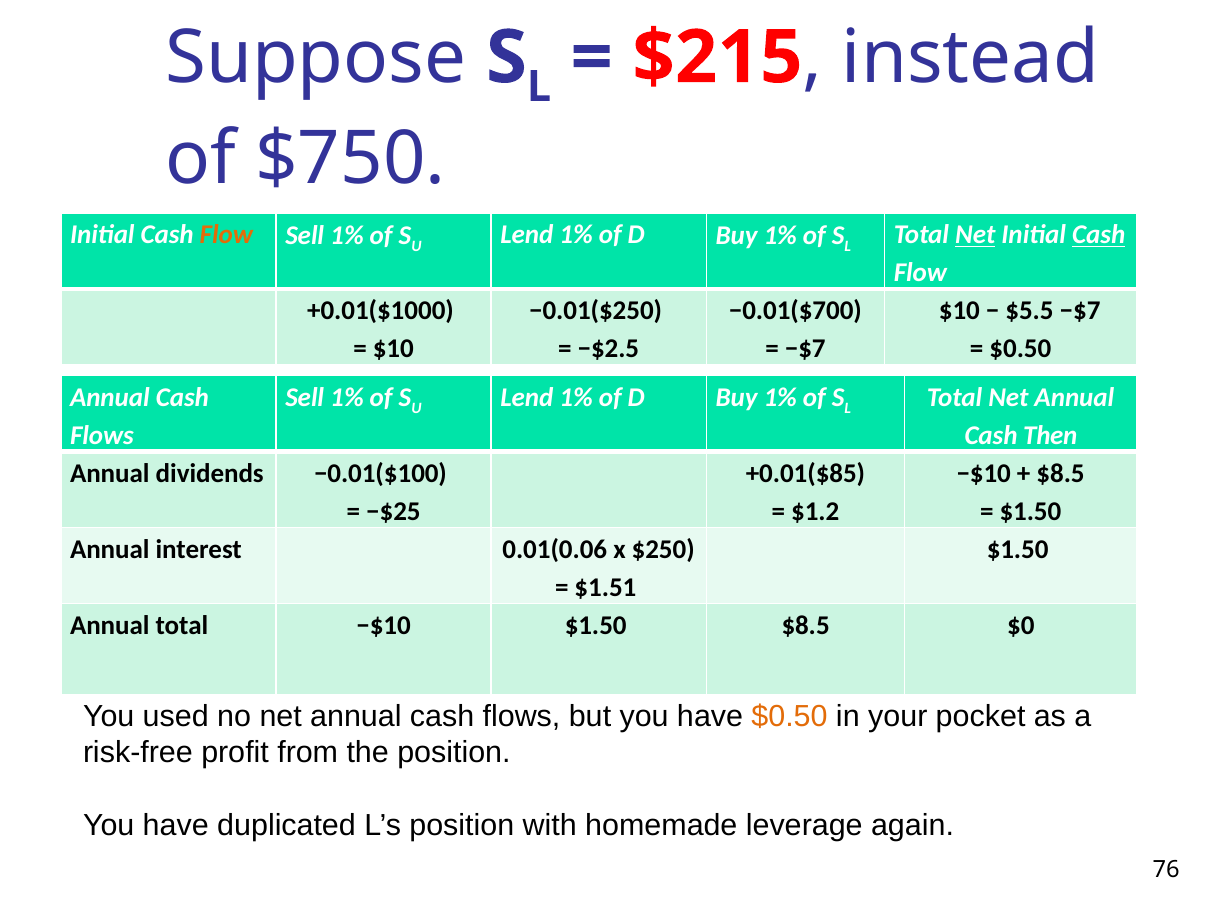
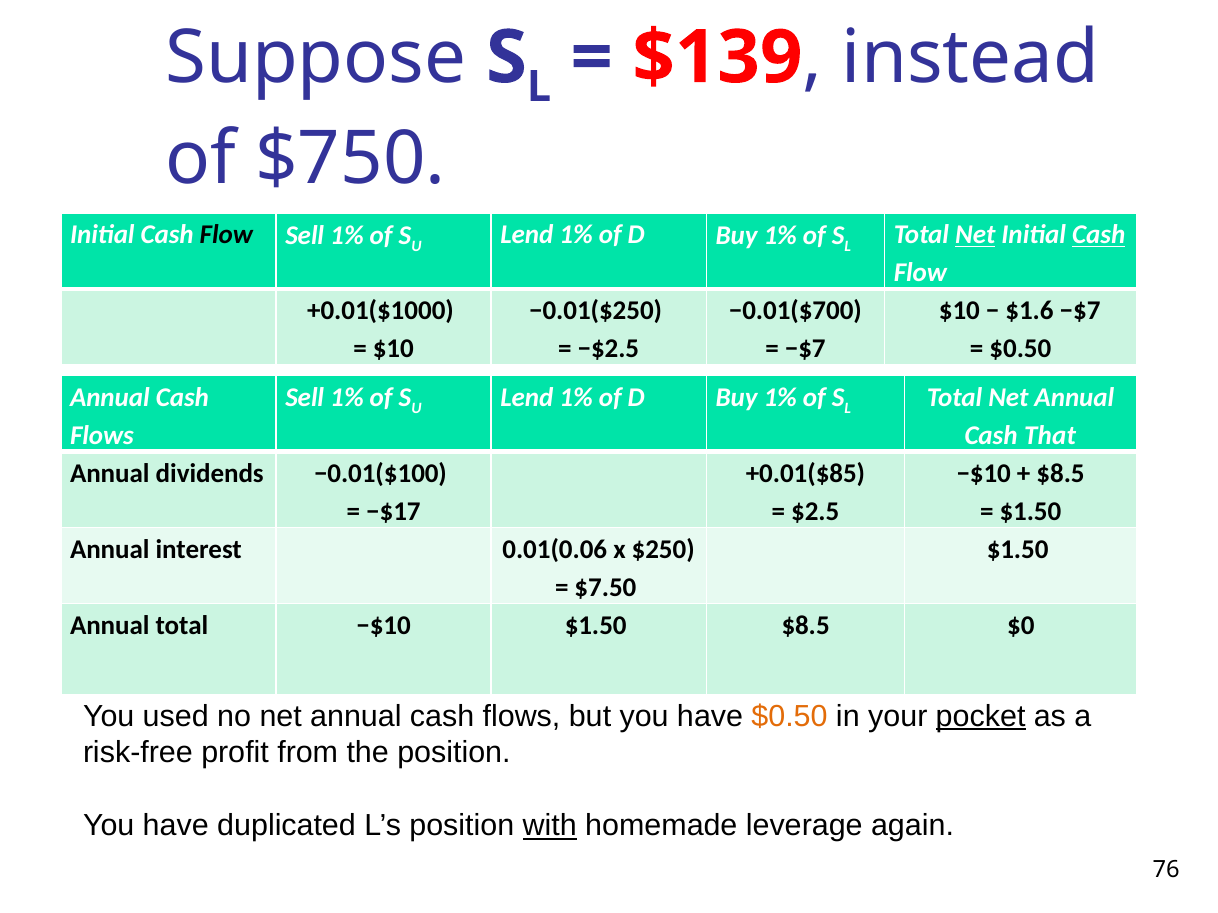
$215: $215 -> $139 (717, 58)
Flow colour: orange -> black (226, 235)
$5.5: $5.5 -> $1.6 (1030, 311)
Then: Then -> That (1050, 435)
−$25: −$25 -> −$17 (393, 512)
$1.2: $1.2 -> $2.5 (815, 512)
$1.51: $1.51 -> $7.50 (605, 588)
pocket underline: none -> present (981, 717)
with underline: none -> present (550, 826)
